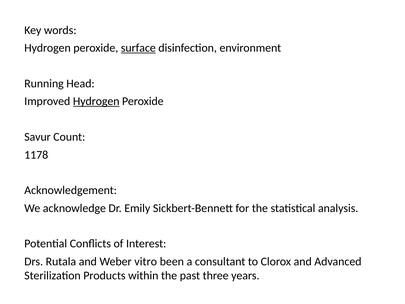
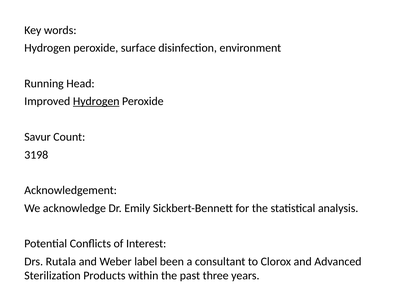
surface underline: present -> none (138, 48)
1178: 1178 -> 3198 (36, 155)
vitro: vitro -> label (146, 261)
